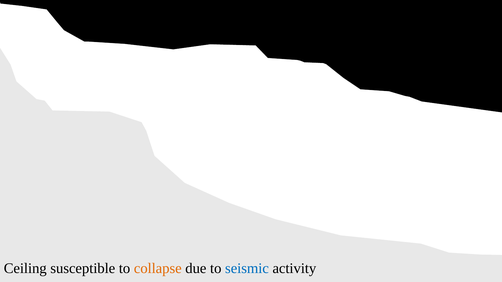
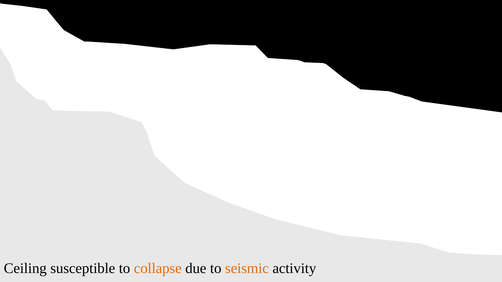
seismic colour: blue -> orange (247, 269)
